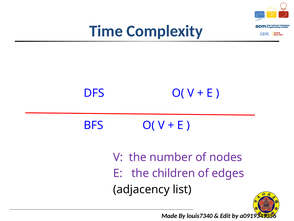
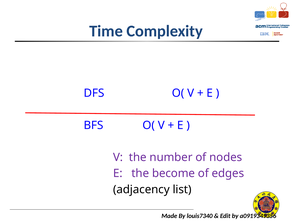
children: children -> become (174, 173)
